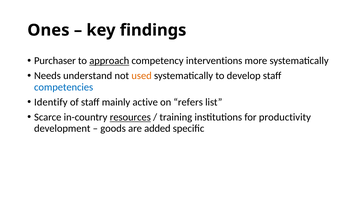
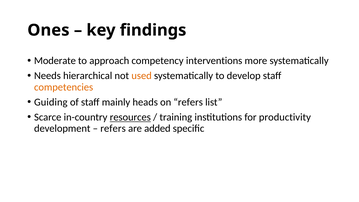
Purchaser: Purchaser -> Moderate (55, 61)
approach underline: present -> none (109, 61)
understand: understand -> hierarchical (88, 76)
competencies colour: blue -> orange (64, 87)
Identify: Identify -> Guiding (51, 102)
active: active -> heads (145, 102)
goods: goods -> refers (113, 128)
